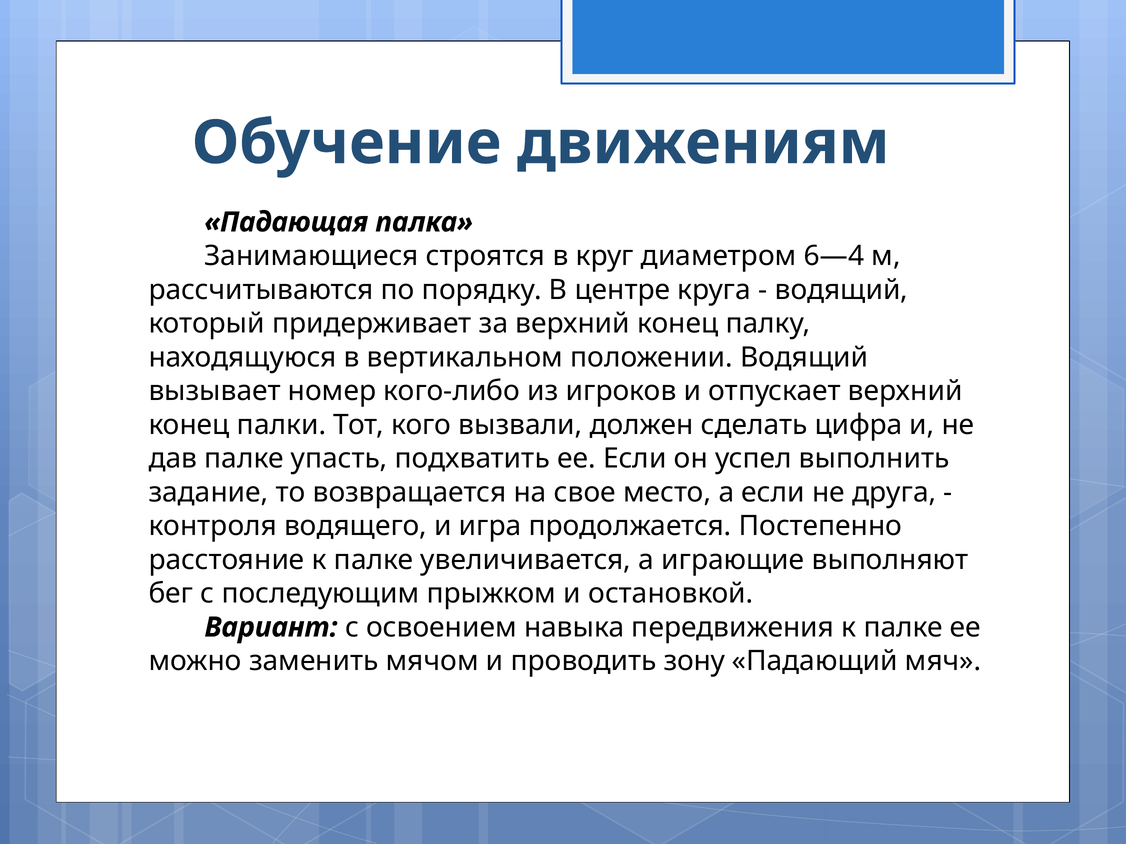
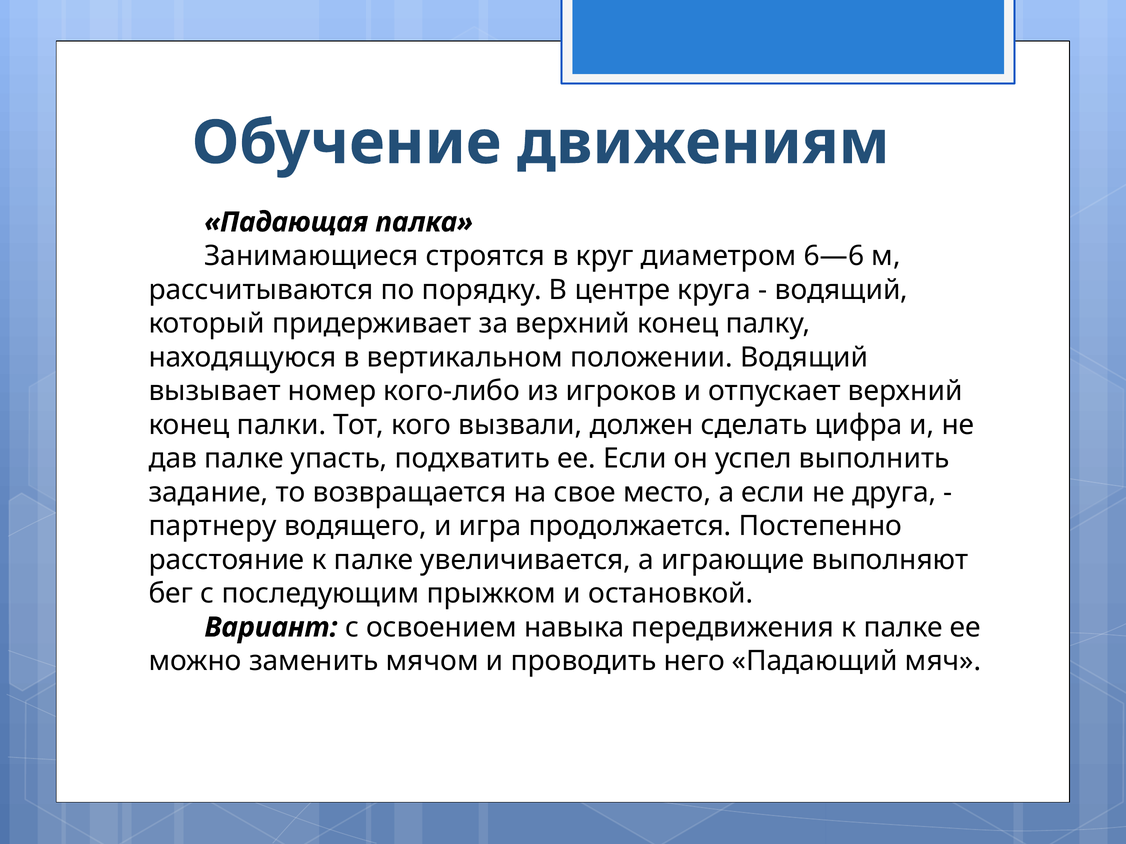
6—4: 6—4 -> 6—6 (834, 256)
контроля: контроля -> партнеру (213, 526)
зону: зону -> него (694, 661)
